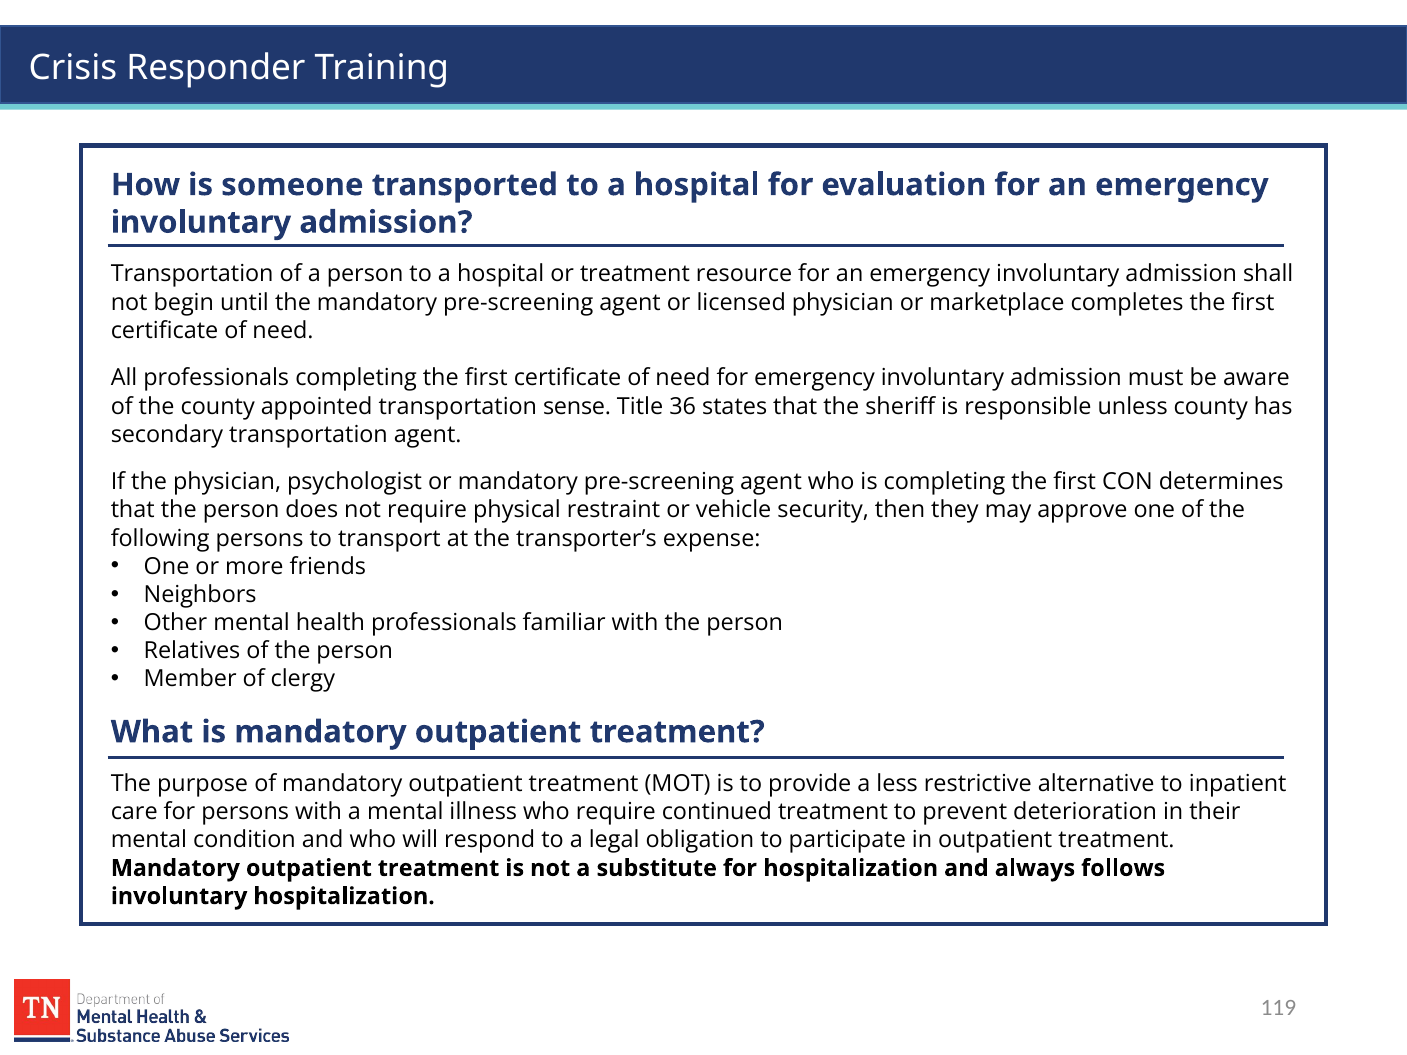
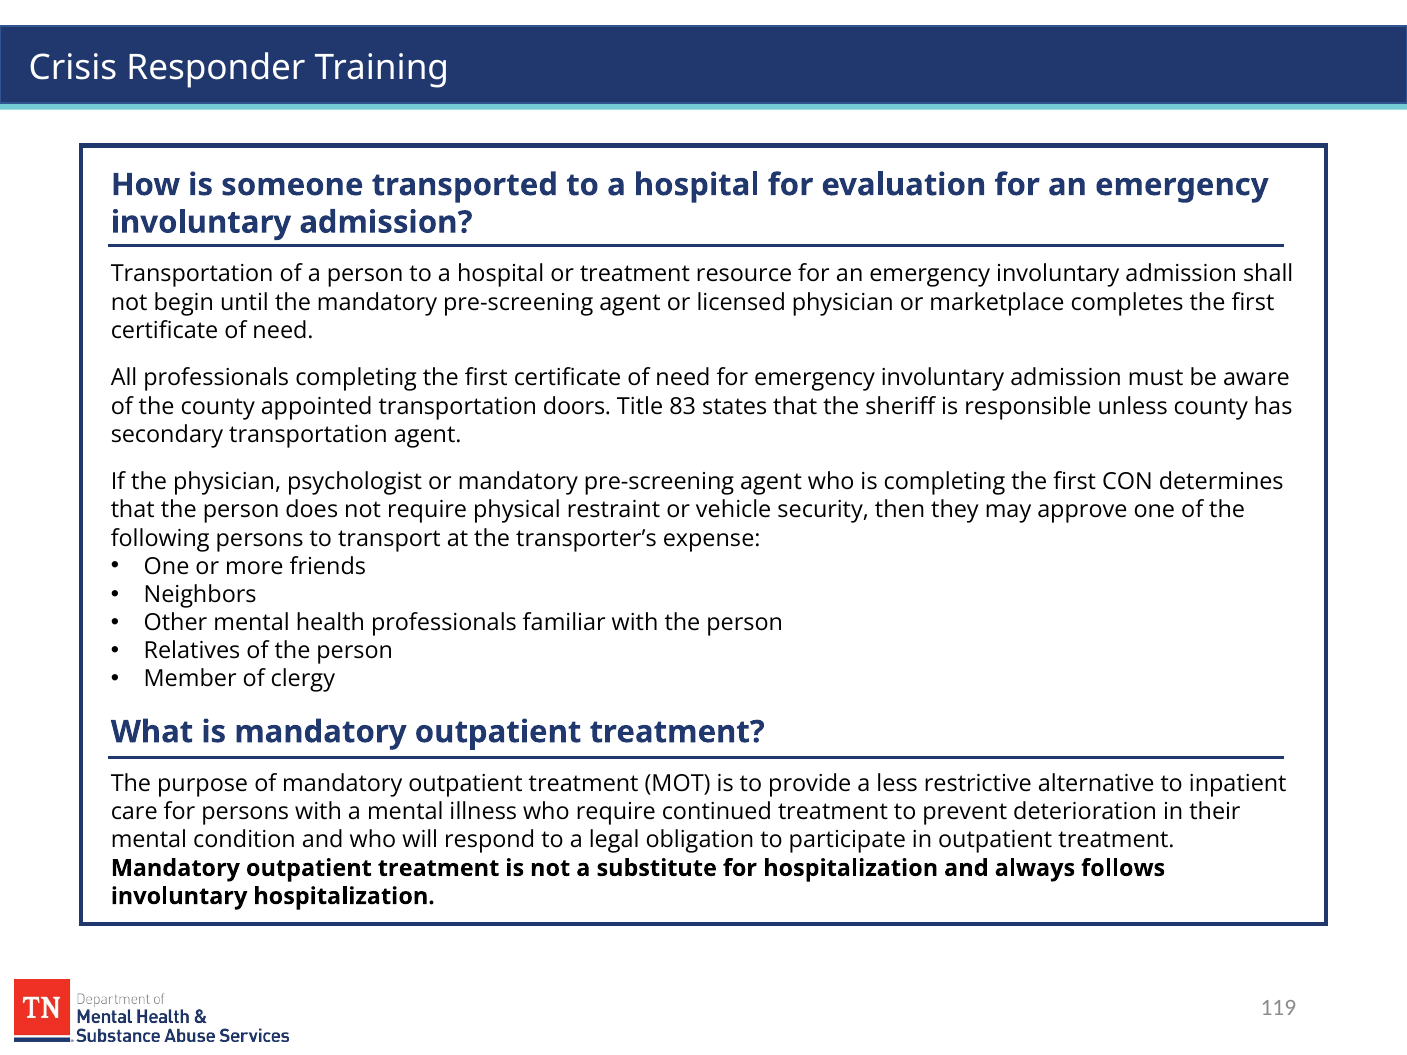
sense: sense -> doors (577, 406)
36: 36 -> 83 (683, 406)
